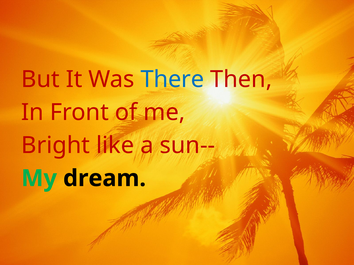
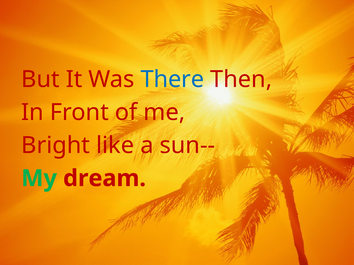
dream colour: black -> red (105, 179)
